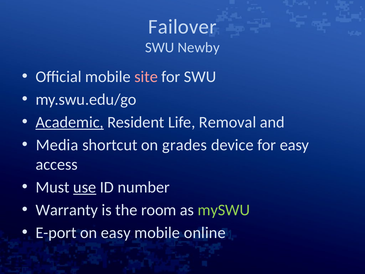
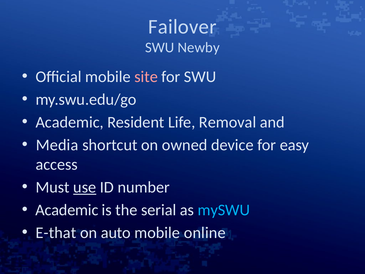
Academic underline: present -> none (70, 122)
grades: grades -> owned (185, 145)
Warranty: Warranty -> Academic (67, 210)
room: room -> serial (159, 210)
mySWU colour: light green -> light blue (224, 210)
E-port: E-port -> E-that (56, 232)
on easy: easy -> auto (116, 232)
